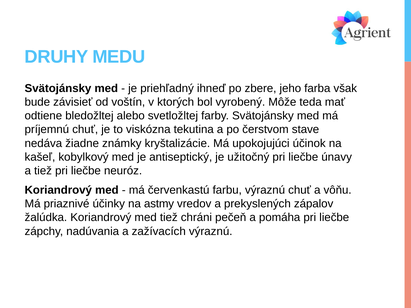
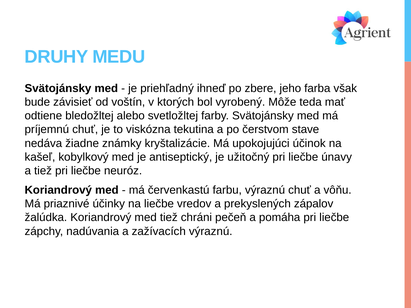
na astmy: astmy -> liečbe (159, 204)
